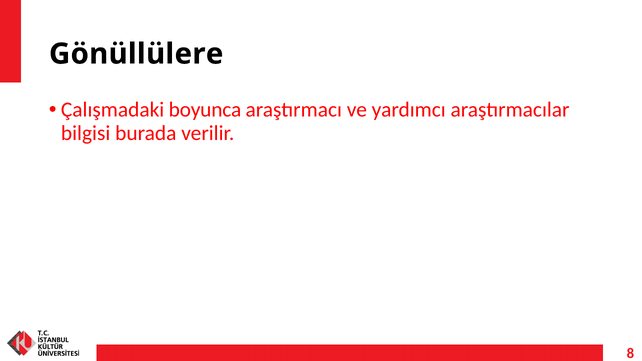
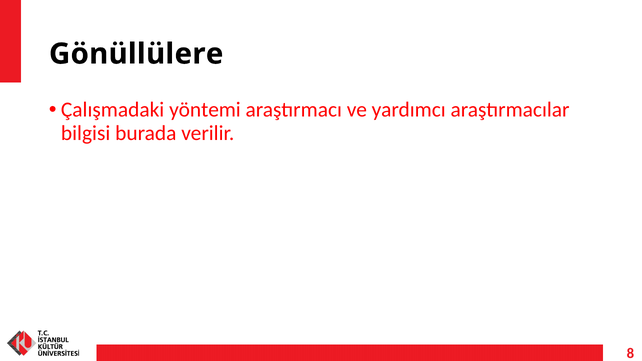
boyunca: boyunca -> yöntemi (205, 110)
